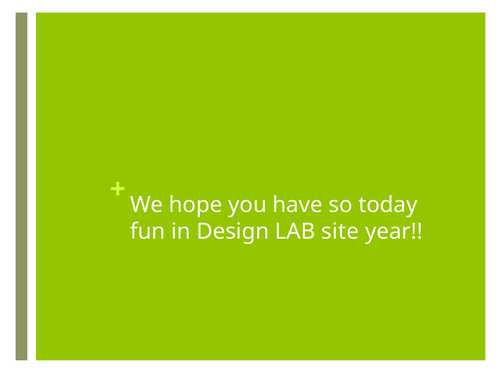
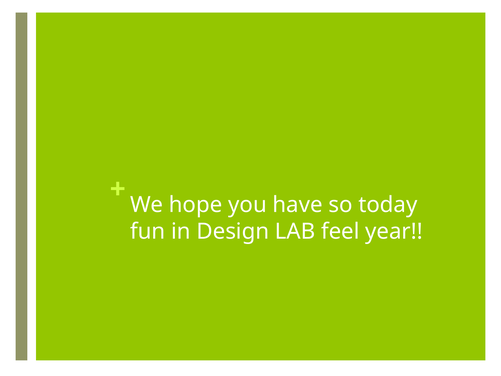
site: site -> feel (340, 231)
